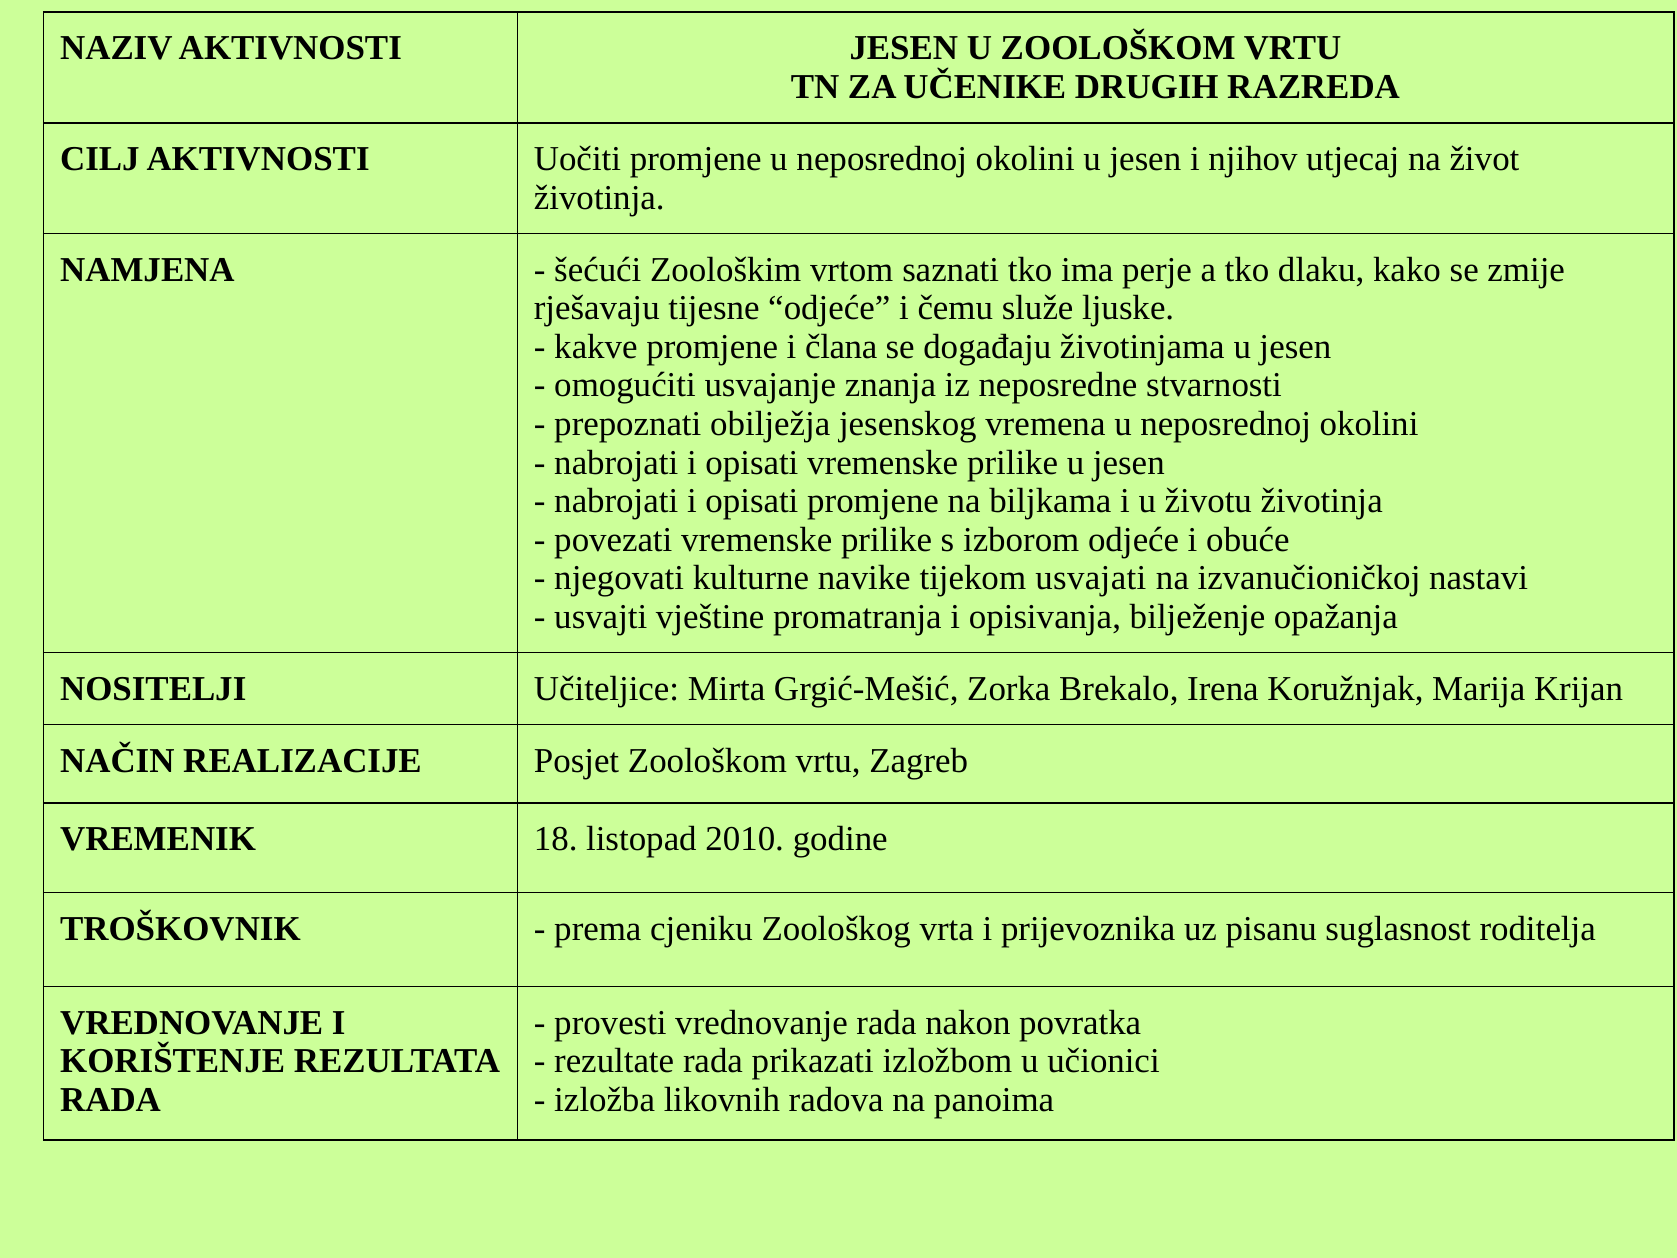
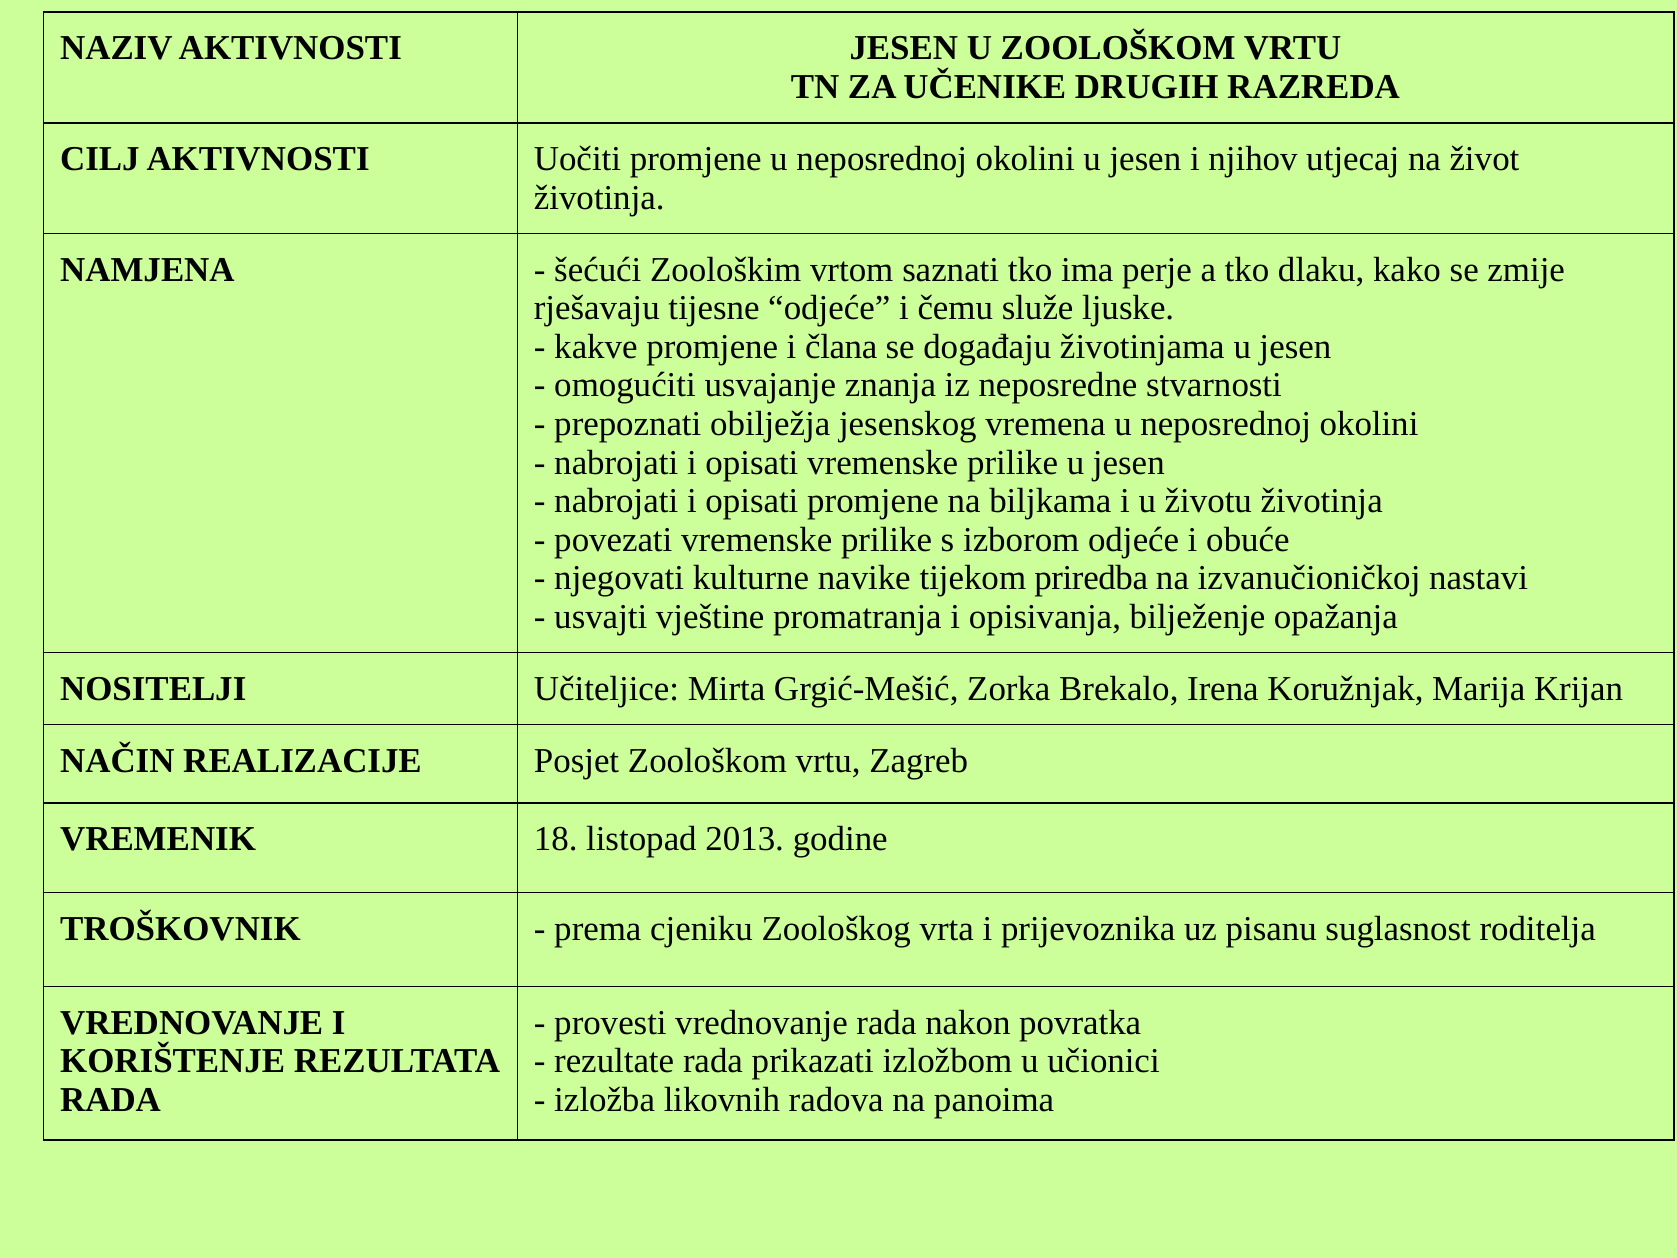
usvajati: usvajati -> priredba (1091, 578)
2010: 2010 -> 2013 (745, 839)
